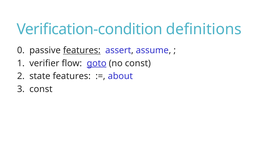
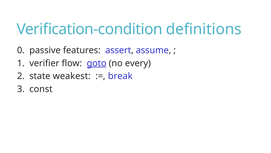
features underline: present -> none (82, 50)
no const: const -> every (138, 63)
state features: features -> weakest (72, 76)
about: about -> break (120, 76)
